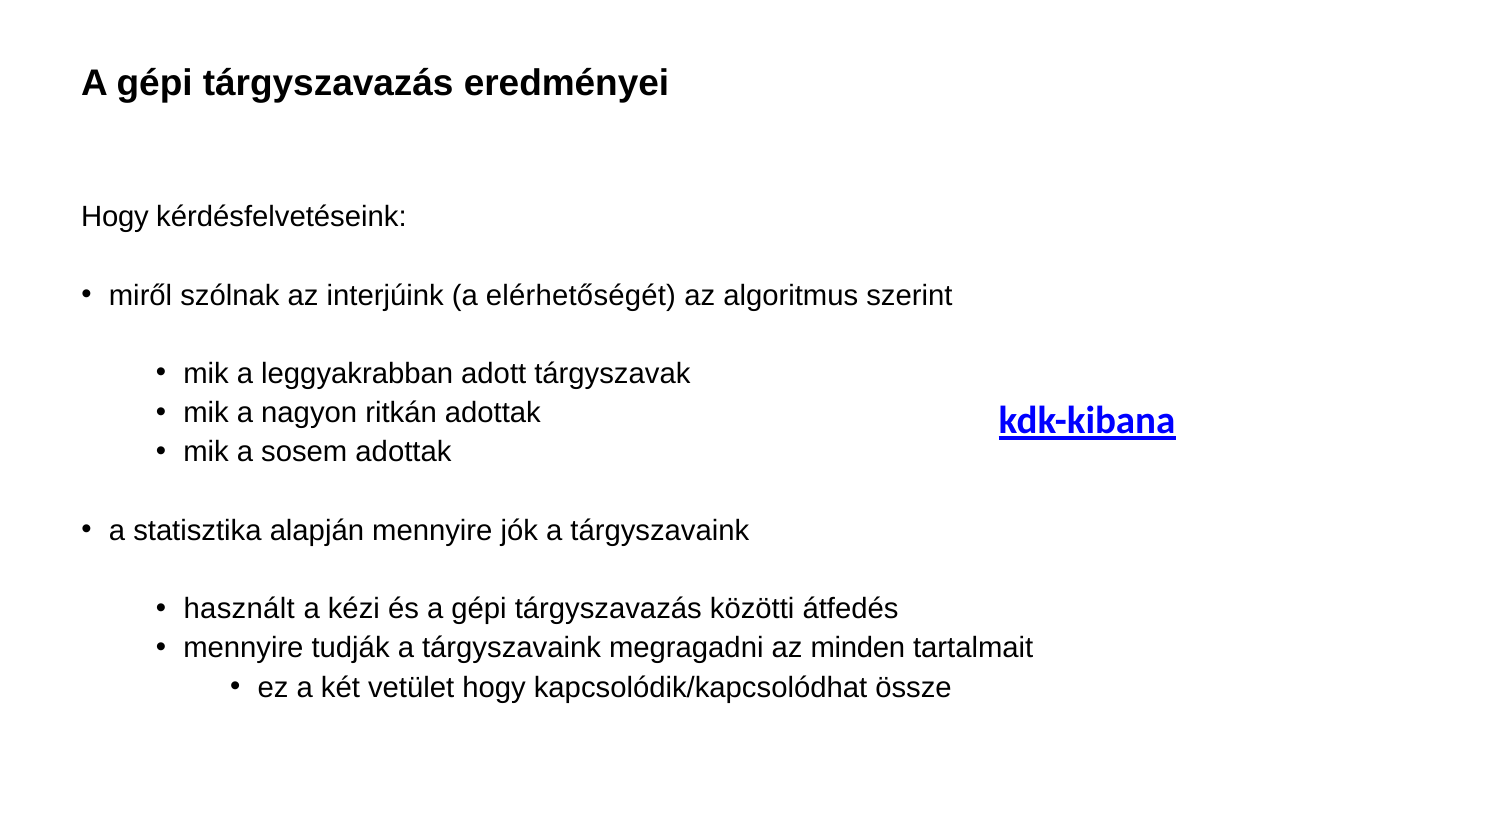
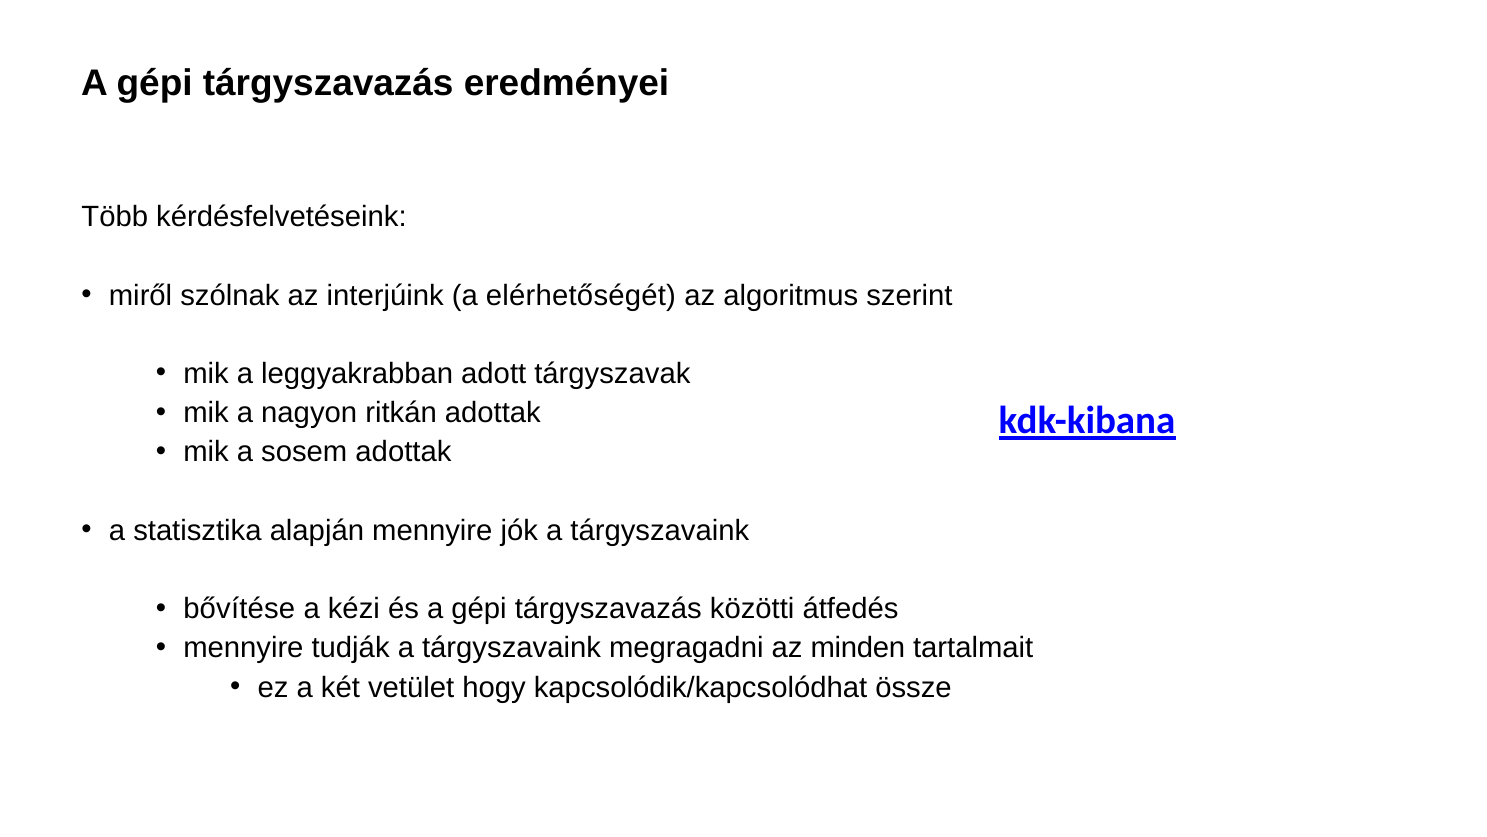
Hogy: Hogy -> Több (115, 217)
használt: használt -> bővítése (239, 609)
